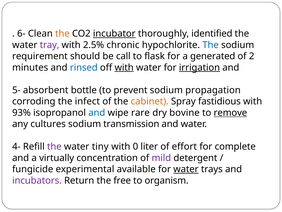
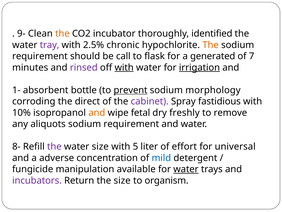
6-: 6- -> 9- (21, 34)
incubator underline: present -> none (114, 34)
The colour: blue -> orange (211, 45)
2: 2 -> 7 (252, 56)
rinsed colour: blue -> purple (84, 67)
5-: 5- -> 1- (16, 90)
prevent underline: none -> present (131, 90)
propagation: propagation -> morphology (213, 90)
infect: infect -> direct (87, 101)
cabinet colour: orange -> purple (150, 101)
93%: 93% -> 10% (21, 112)
and colour: blue -> orange (97, 112)
rare: rare -> fetal (141, 112)
bovine: bovine -> freshly (184, 112)
remove underline: present -> none (230, 112)
cultures: cultures -> aliquots (48, 124)
transmission: transmission -> requirement (131, 124)
4-: 4- -> 8- (16, 146)
water tiny: tiny -> size (100, 146)
0: 0 -> 5 (135, 146)
complete: complete -> universal (235, 146)
virtually: virtually -> adverse (57, 158)
mild colour: purple -> blue (161, 158)
experimental: experimental -> manipulation (85, 169)
the free: free -> size (122, 180)
